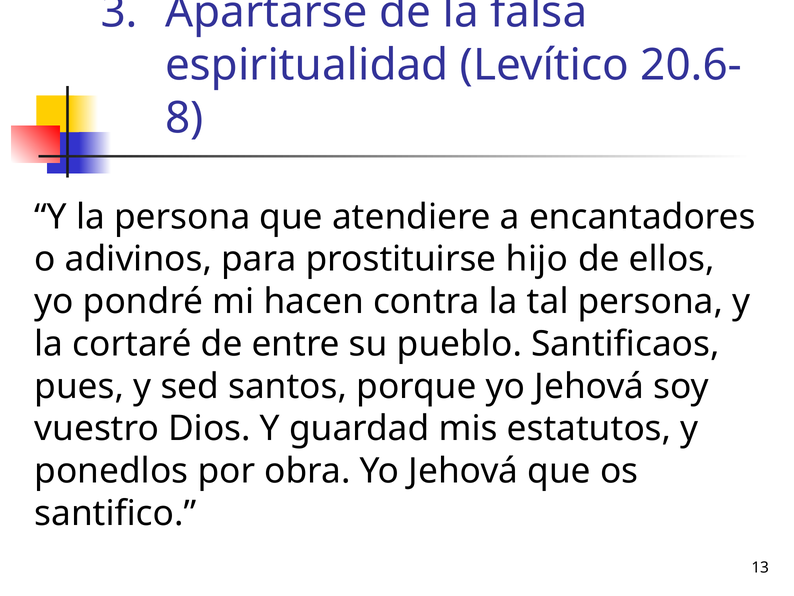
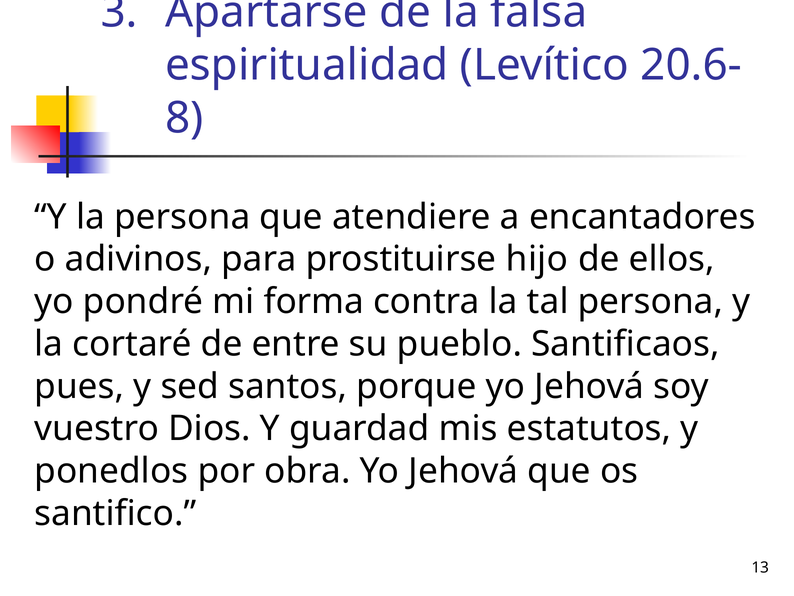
hacen: hacen -> forma (314, 301)
